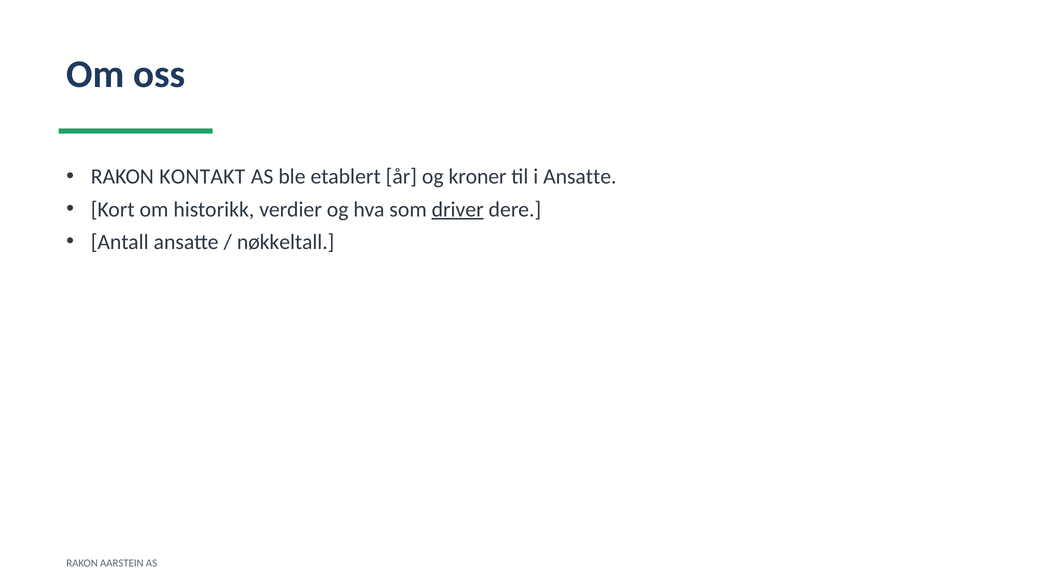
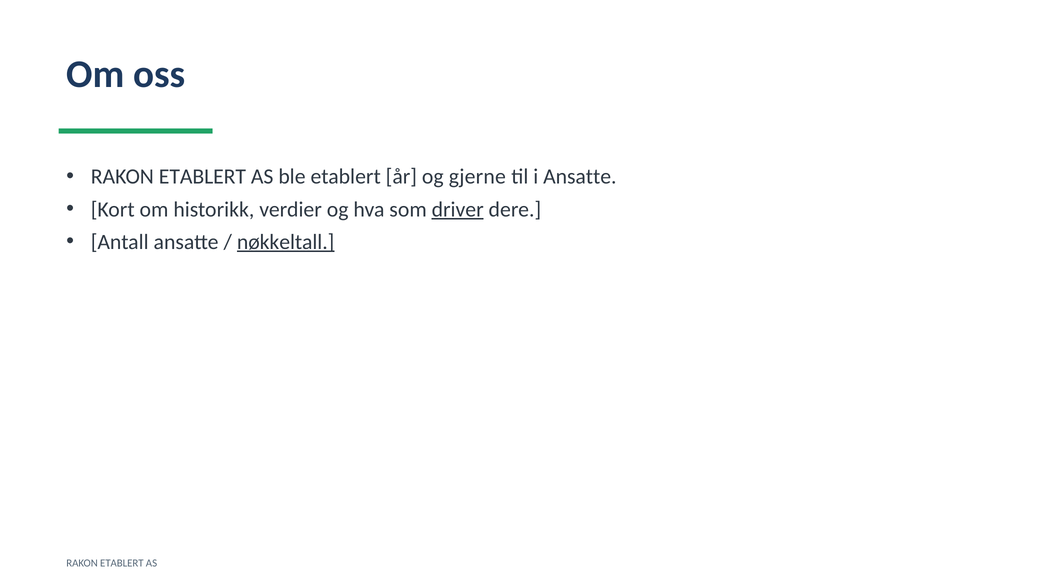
KONTAKT: KONTAKT -> ETABLERT (202, 177)
kroner: kroner -> gjerne (477, 177)
nøkkeltall underline: none -> present (286, 242)
AARSTEIN: AARSTEIN -> ETABLERT (122, 563)
